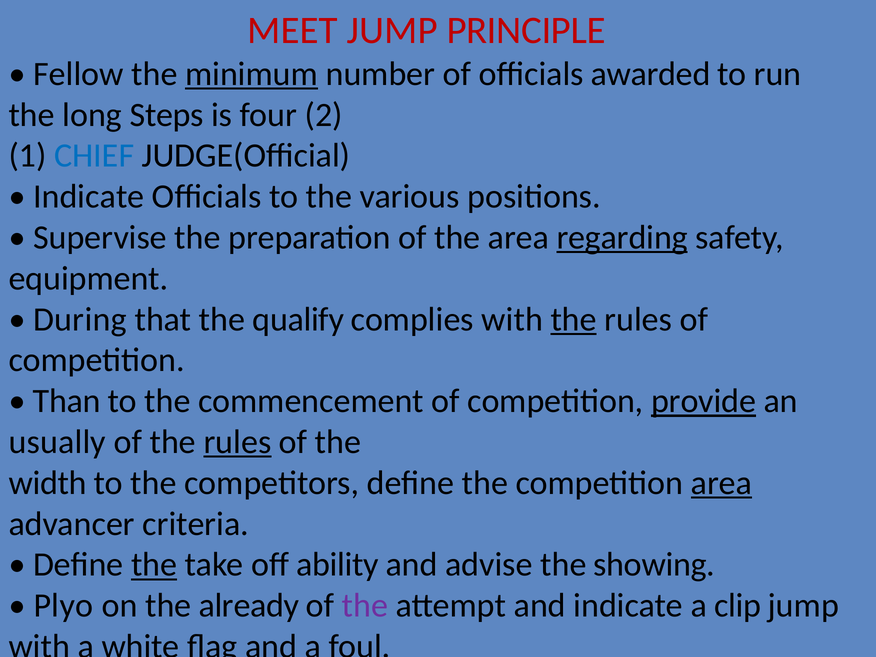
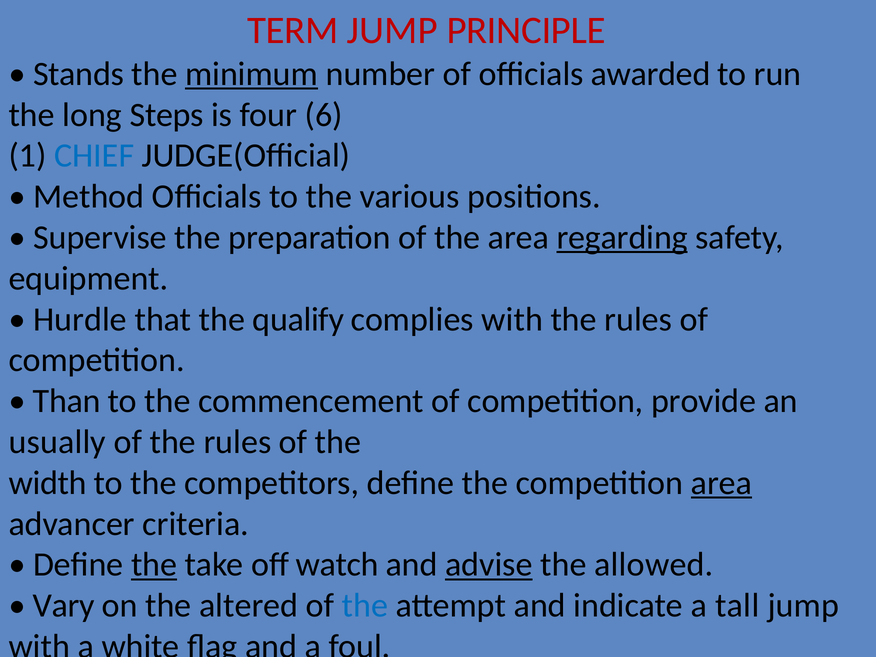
MEET: MEET -> TERM (293, 30)
Fellow: Fellow -> Stands (79, 74)
2: 2 -> 6 (324, 115)
Indicate: Indicate -> Method (89, 197)
During: During -> Hurdle (80, 319)
the underline: present -> none (574, 319)
provide underline: present -> none (704, 401)
rules underline: present -> none (238, 442)
ability: ability -> watch (337, 565)
advise underline: none -> present (489, 565)
showing: showing -> allowed (654, 565)
Plyo: Plyo -> Vary (64, 606)
already: already -> altered (249, 606)
the colour: purple -> blue (365, 606)
clip: clip -> tall (737, 606)
